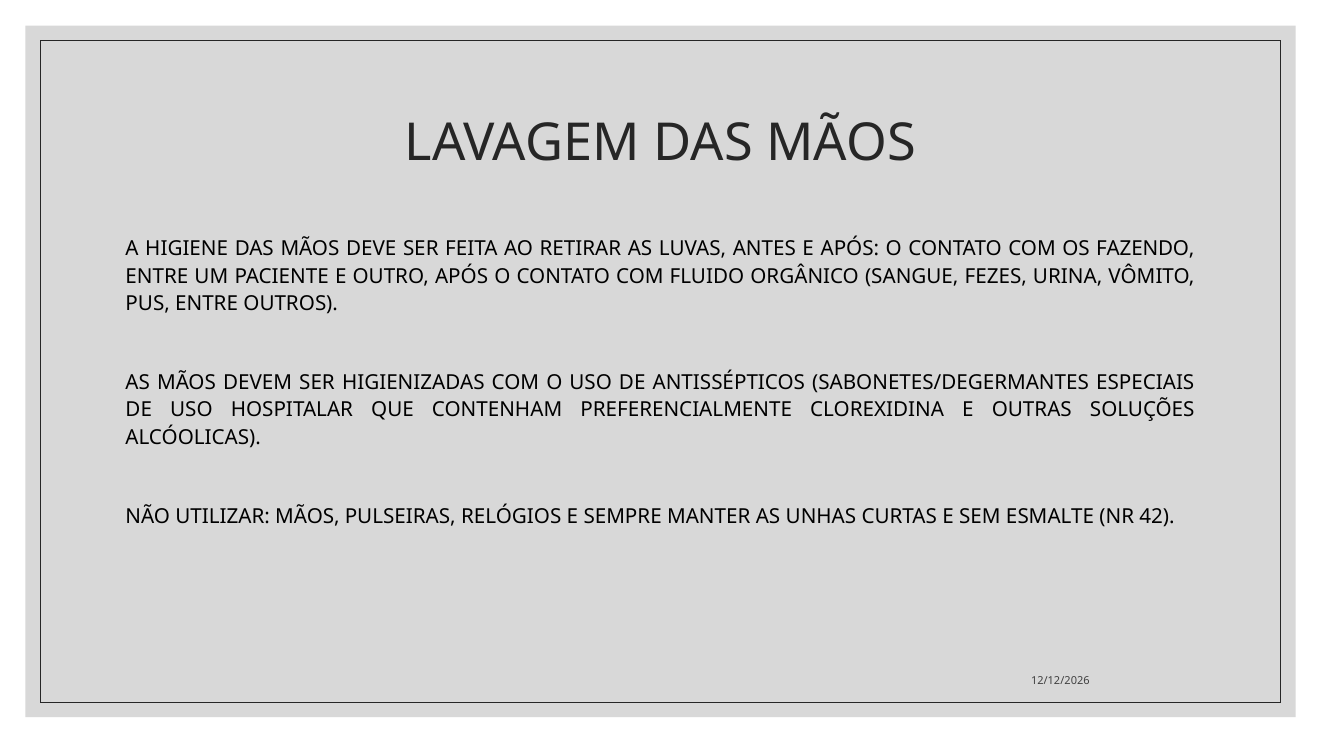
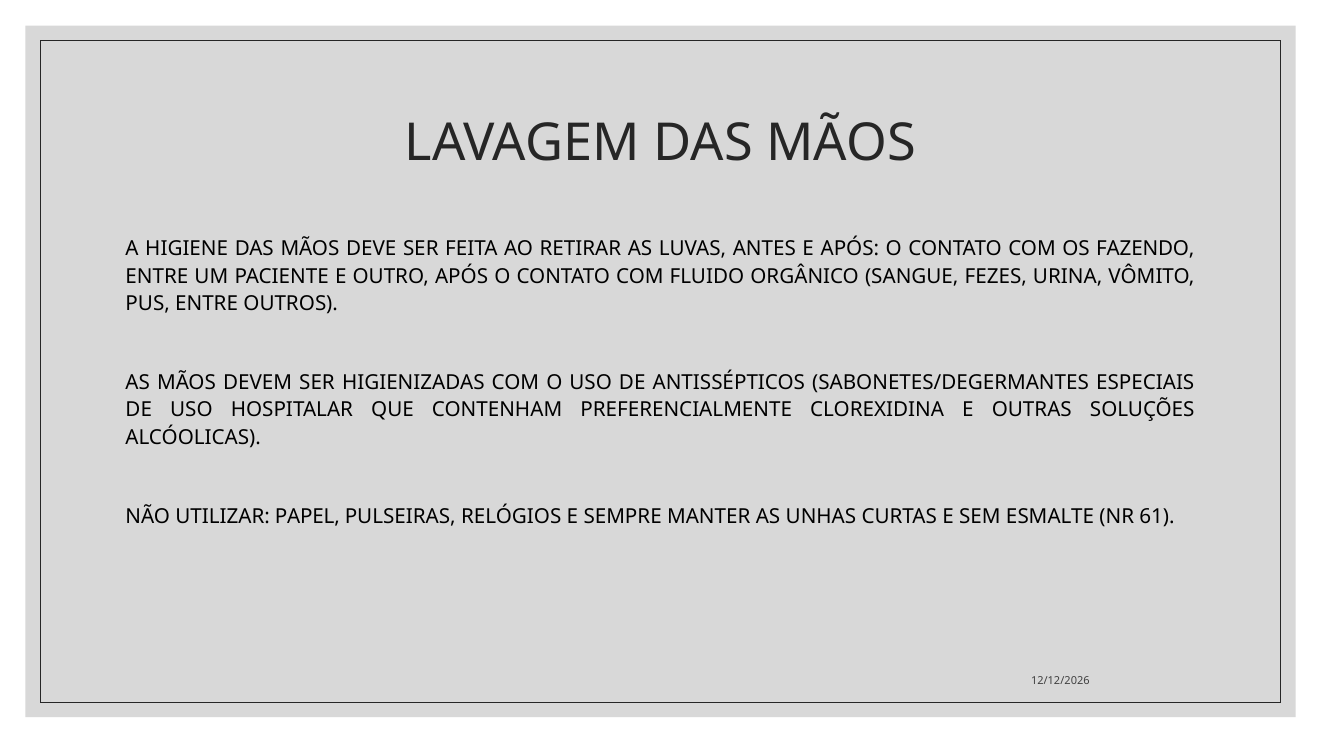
UTILIZAR MÃOS: MÃOS -> PAPEL (307, 517)
42: 42 -> 61 (1157, 517)
